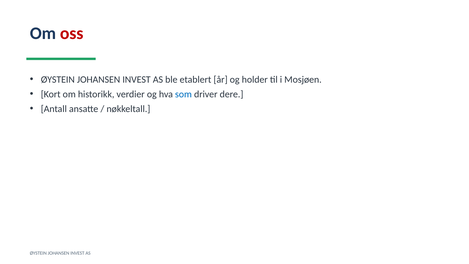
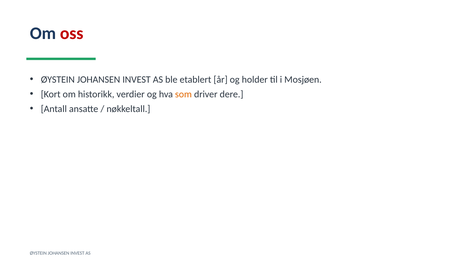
som colour: blue -> orange (183, 94)
